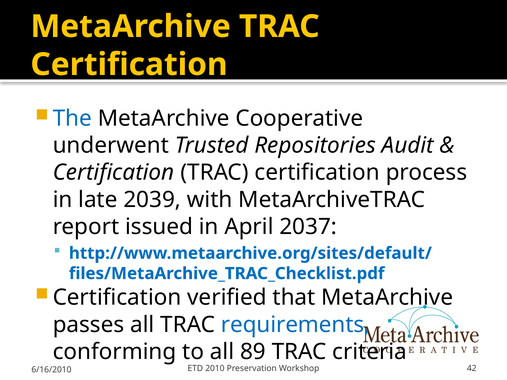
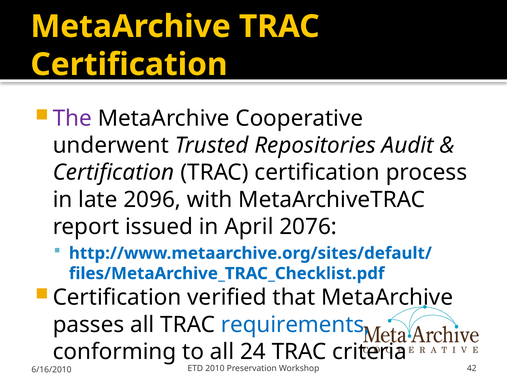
The colour: blue -> purple (72, 119)
2039: 2039 -> 2096 (152, 200)
2037: 2037 -> 2076 (308, 227)
89: 89 -> 24 (253, 352)
